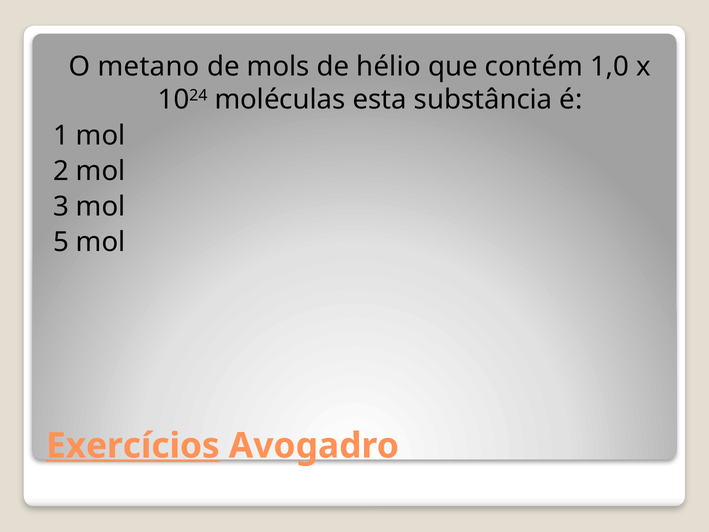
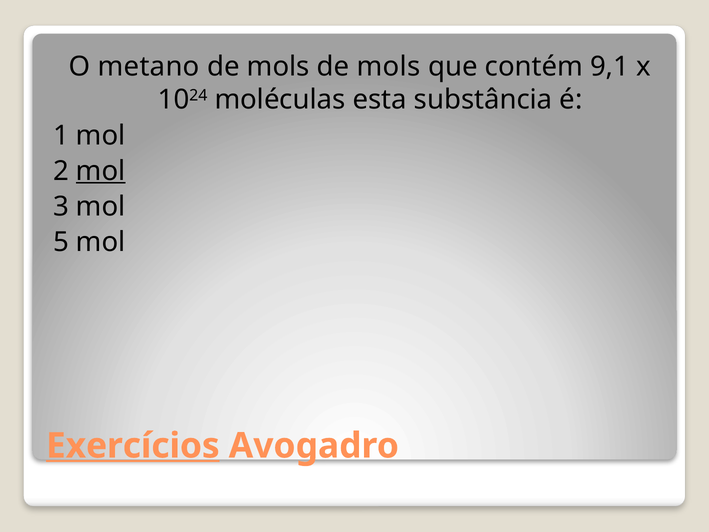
mols de hélio: hélio -> mols (389, 67)
1,0: 1,0 -> 9,1 (610, 67)
mol underline: none -> present (101, 171)
